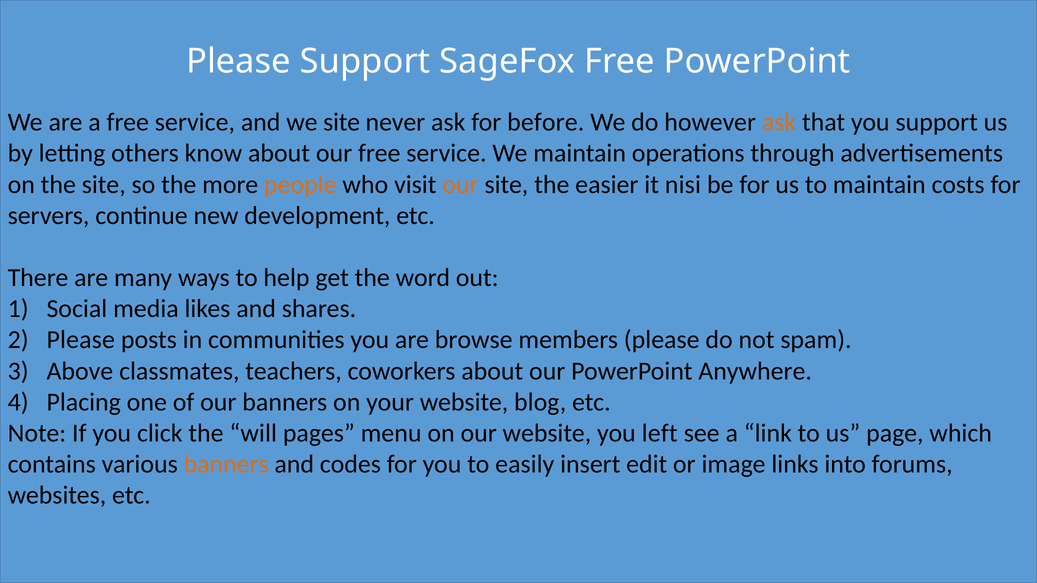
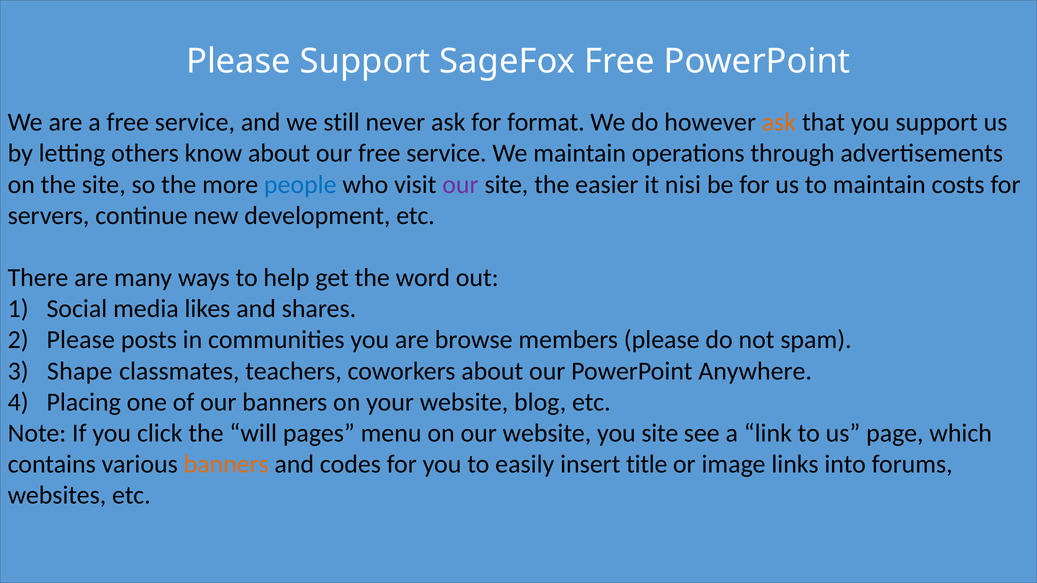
we site: site -> still (342, 122)
before: before -> format (546, 122)
people colour: orange -> blue (300, 185)
our colour: orange -> purple (460, 185)
Above: Above -> Shape (80, 371)
you left: left -> site (660, 433)
edit: edit -> title (647, 465)
